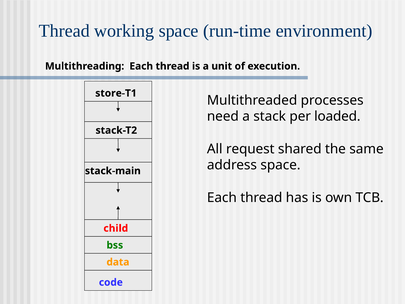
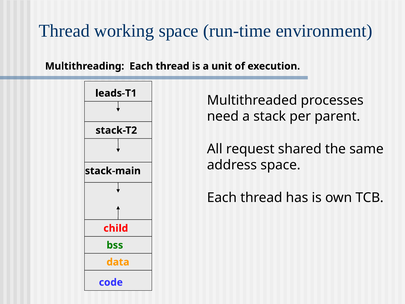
store-T1: store-T1 -> leads-T1 (116, 93)
loaded: loaded -> parent (337, 116)
